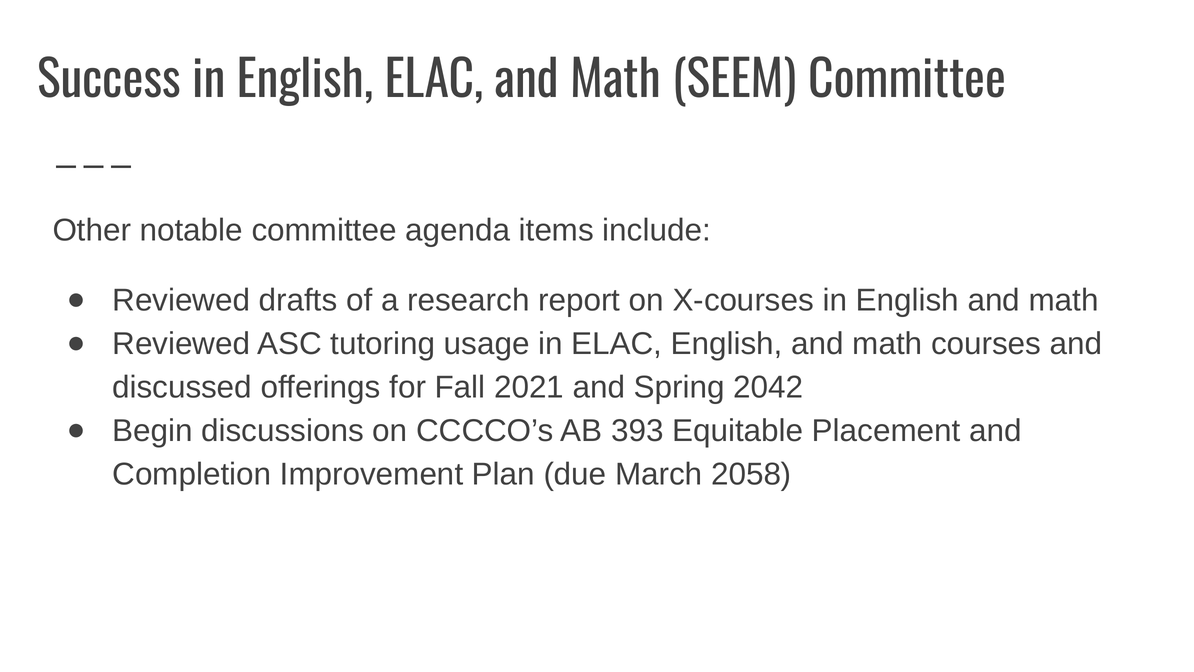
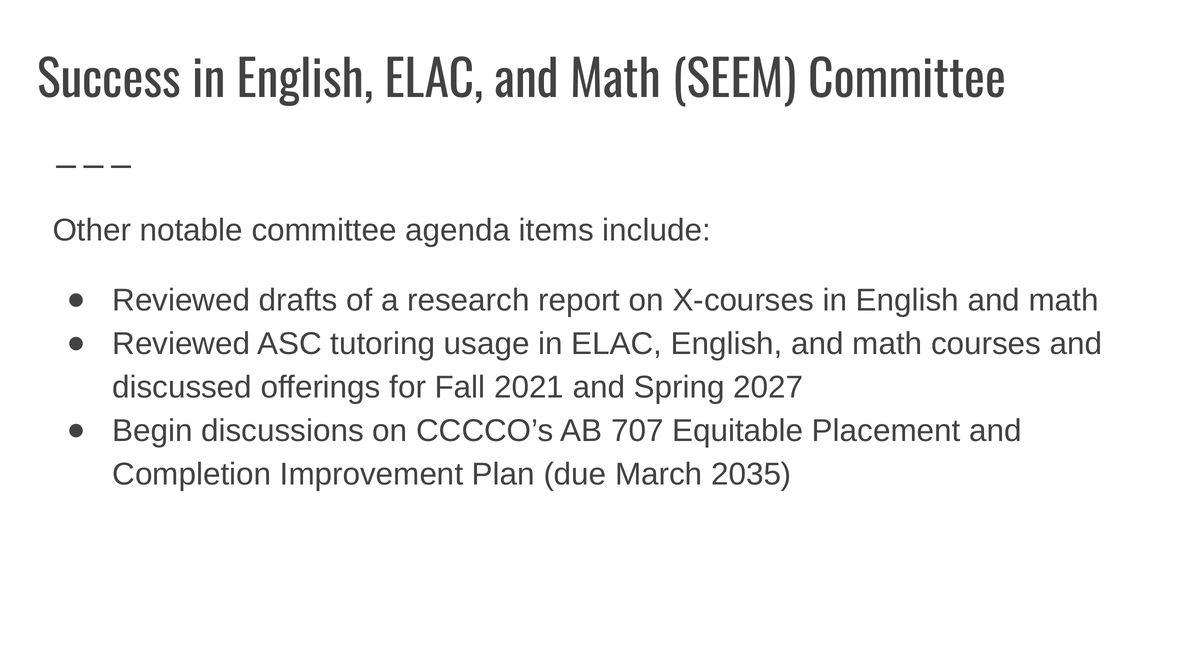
2042: 2042 -> 2027 (768, 387)
393: 393 -> 707 (637, 431)
2058: 2058 -> 2035 (751, 474)
